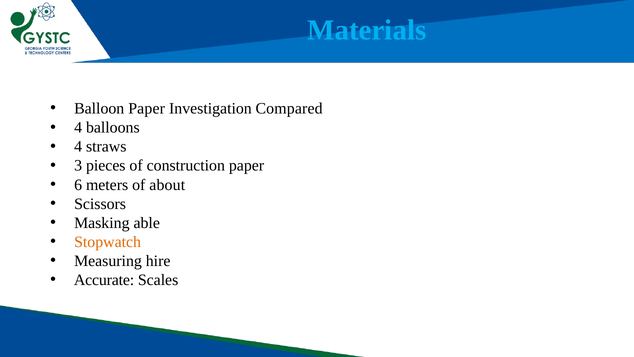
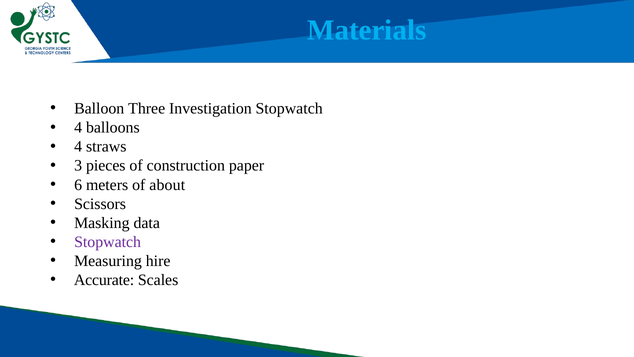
Balloon Paper: Paper -> Three (147, 109)
Investigation Compared: Compared -> Stopwatch (289, 109)
able: able -> data (147, 223)
Stopwatch colour: orange -> purple (108, 242)
